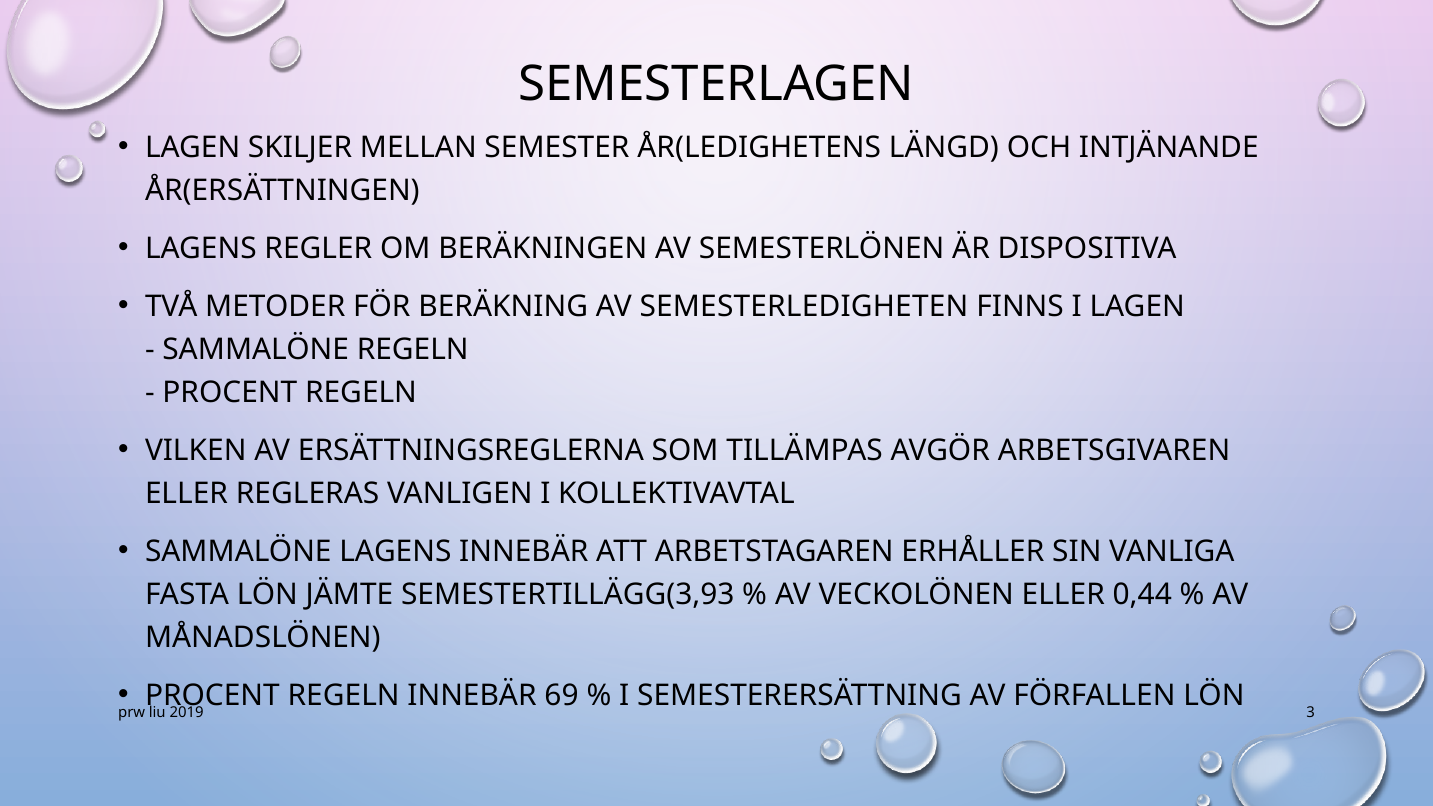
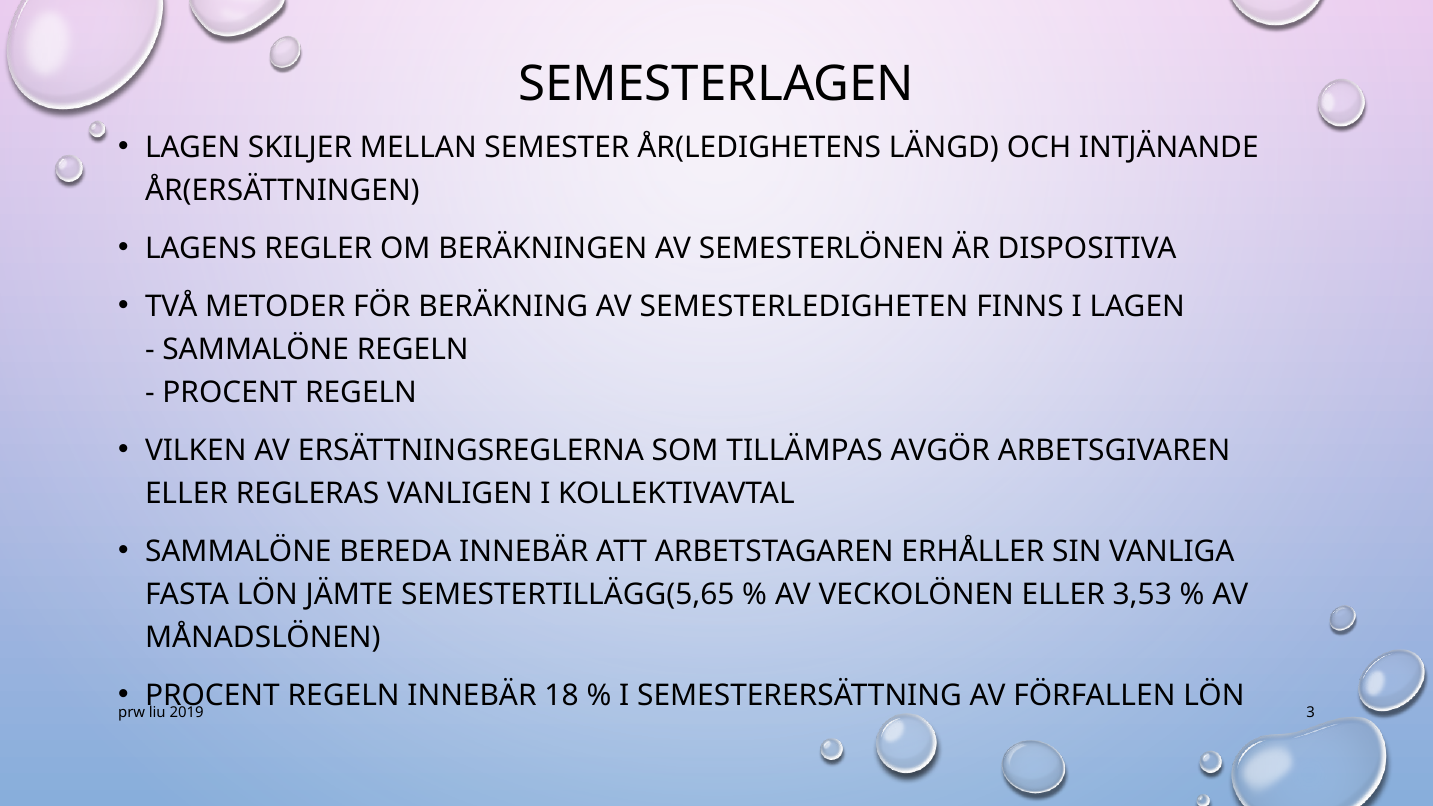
SAMMALÖNE LAGENS: LAGENS -> BEREDA (395, 552)
SEMESTERTILLÄGG(3,93: SEMESTERTILLÄGG(3,93 -> SEMESTERTILLÄGG(5,65 (568, 594)
0,44: 0,44 -> 3,53 (1142, 594)
69: 69 -> 18 (562, 695)
